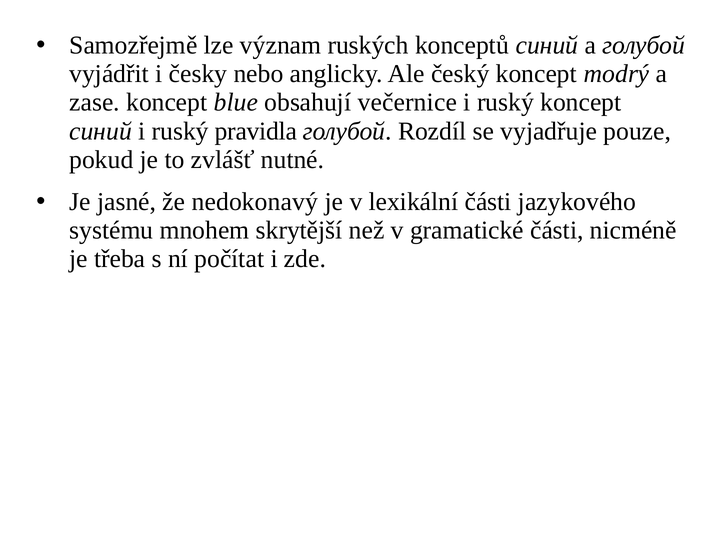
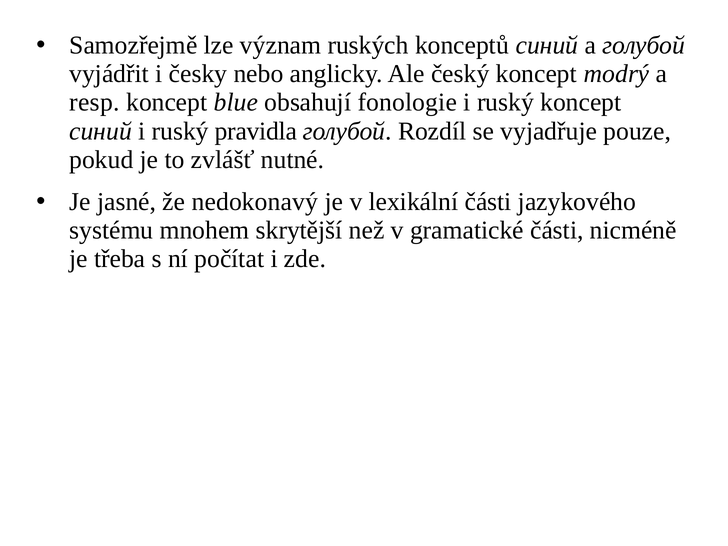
zase: zase -> resp (94, 102)
večernice: večernice -> fonologie (407, 102)
